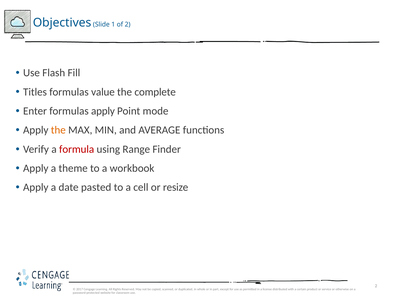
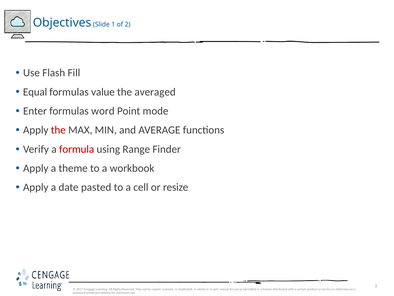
Titles: Titles -> Equal (35, 92)
complete: complete -> averaged (155, 92)
formulas apply: apply -> word (103, 111)
the colour: orange -> red (58, 130)
